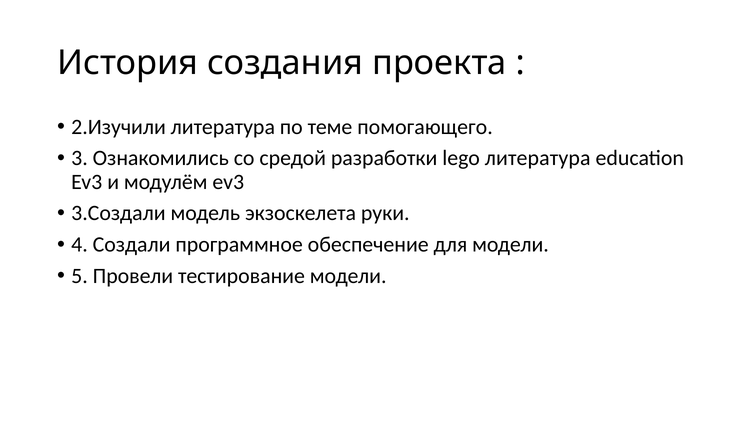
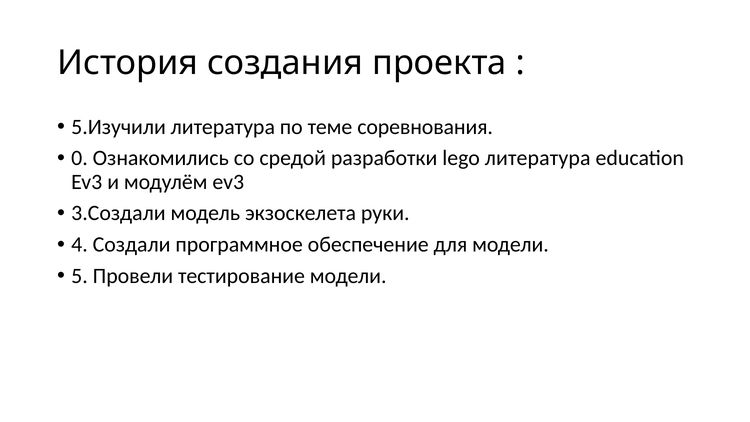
2.Изучили: 2.Изучили -> 5.Изучили (119, 127)
помогающего: помогающего -> соревнования (425, 127)
3: 3 -> 0 (80, 158)
